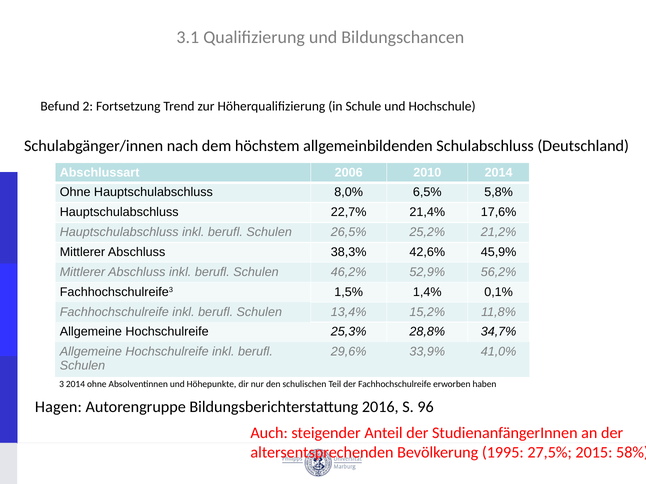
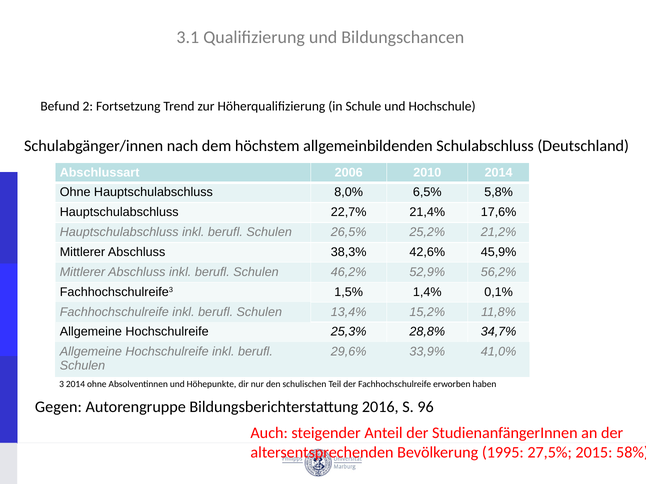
Hagen: Hagen -> Gegen (58, 407)
